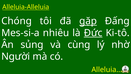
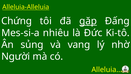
Chóng: Chóng -> Chứng (17, 21)
Đức underline: present -> none (93, 33)
cùng: cùng -> vang (79, 45)
